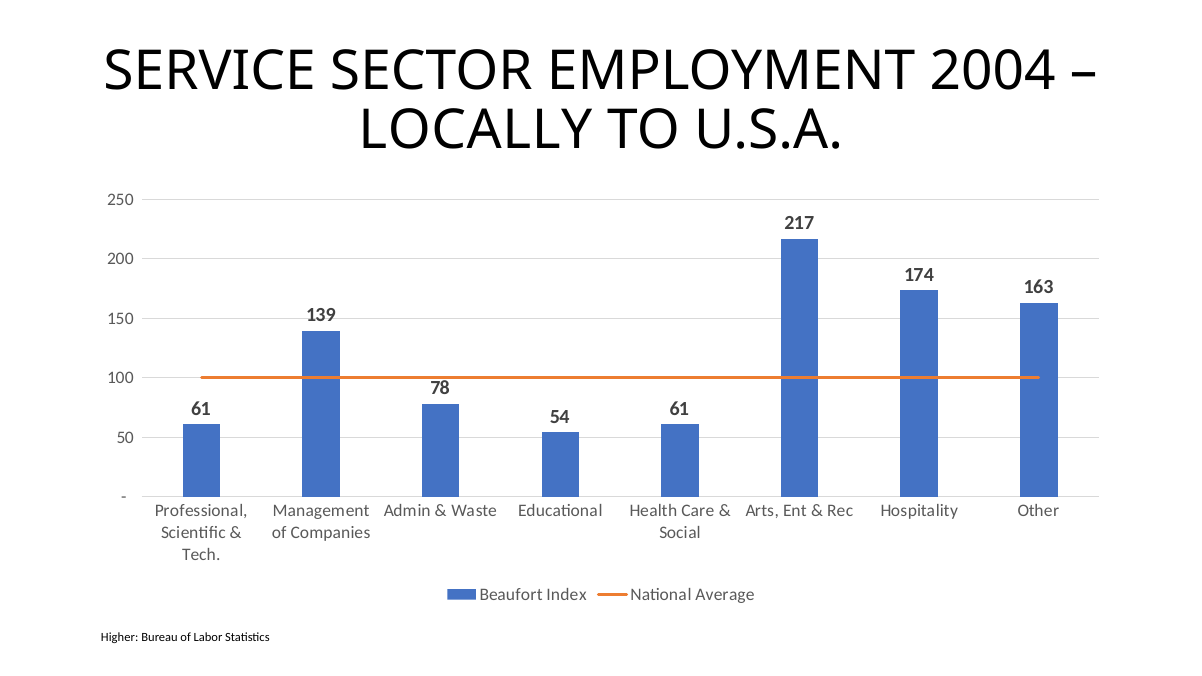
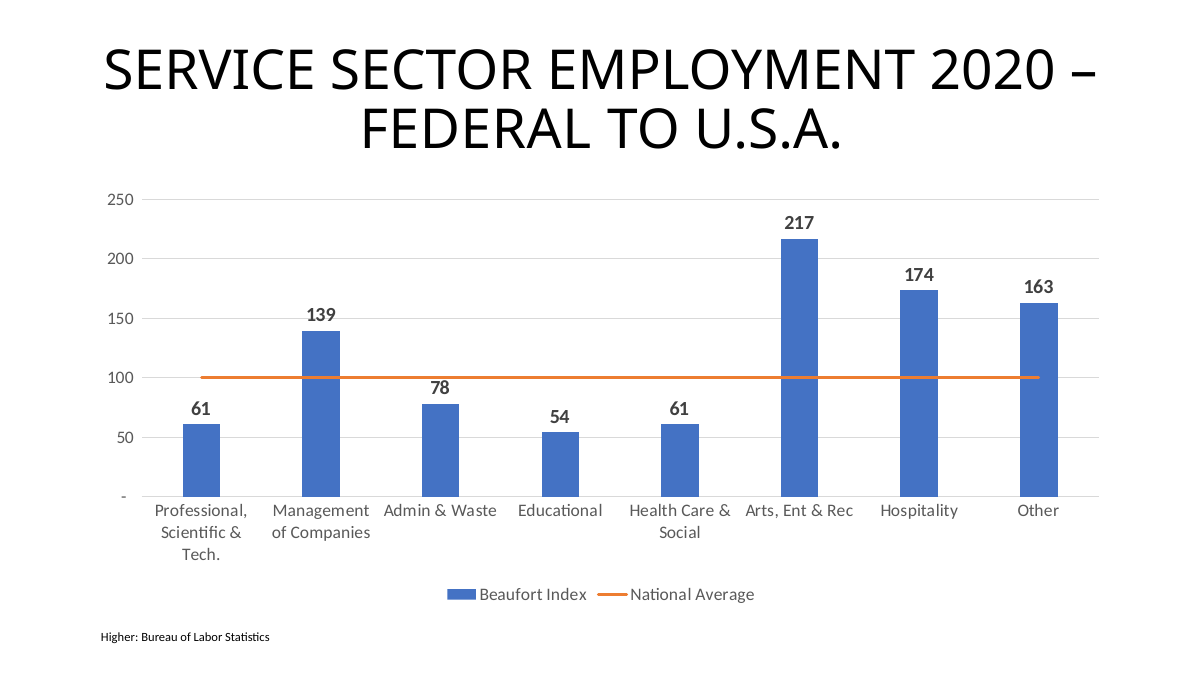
2004: 2004 -> 2020 (993, 71)
LOCALLY: LOCALLY -> FEDERAL (475, 131)
